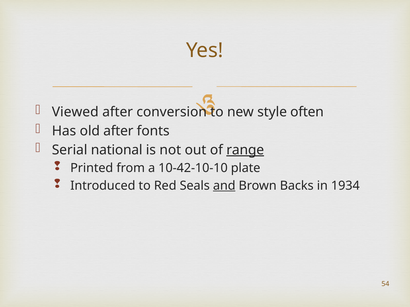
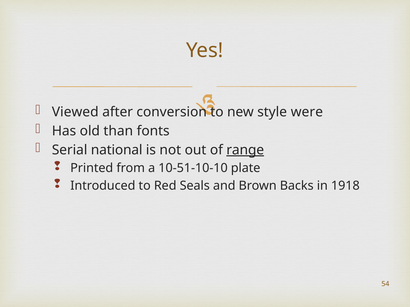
often: often -> were (307, 112)
old after: after -> than (118, 131)
10-42-10-10: 10-42-10-10 -> 10-51-10-10 (193, 168)
and underline: present -> none (224, 186)
1934: 1934 -> 1918 (345, 186)
